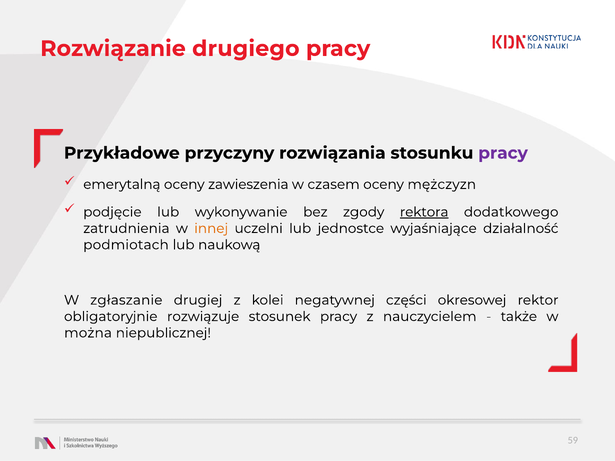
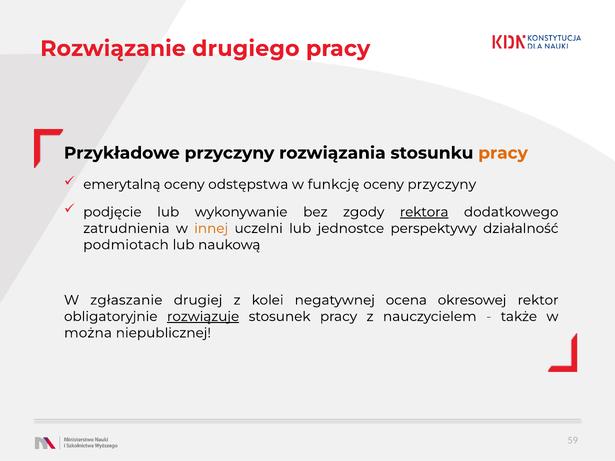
pracy colour: purple -> orange (503, 153)
zawieszenia: zawieszenia -> odstępstwa (248, 184)
czasem: czasem -> funkcję (334, 184)
oceny mężczyzn: mężczyzn -> przyczyny (442, 184)
wyjaśniające: wyjaśniające -> perspektywy (434, 229)
części: części -> ocena (406, 300)
rozwiązuje underline: none -> present (203, 317)
